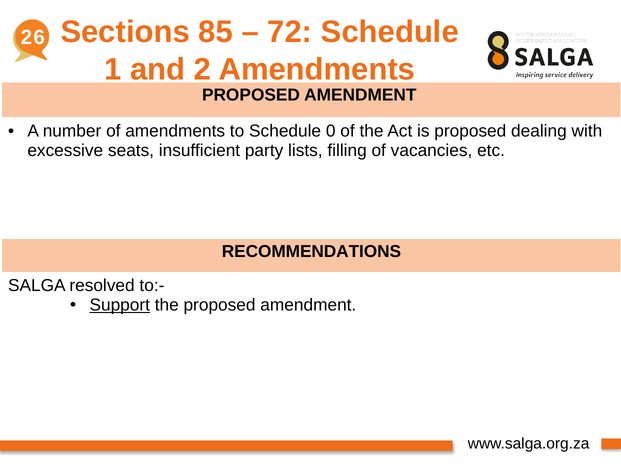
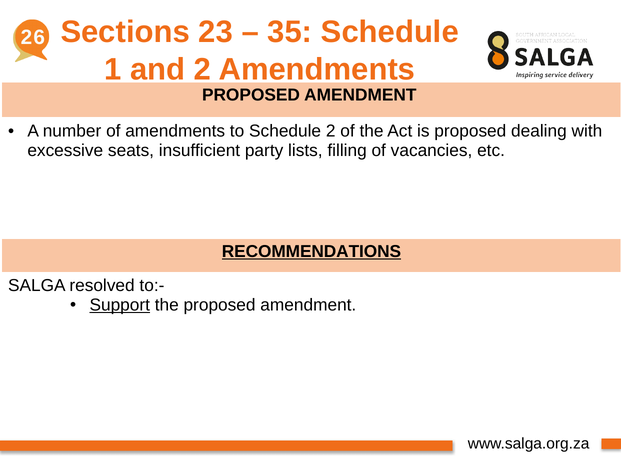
85: 85 -> 23 (216, 32)
72: 72 -> 35 (290, 32)
Schedule 0: 0 -> 2 (331, 131)
RECOMMENDATIONS underline: none -> present (311, 251)
